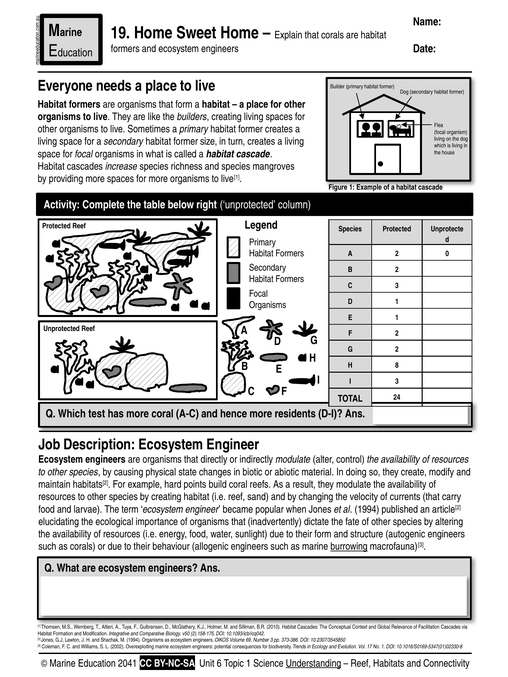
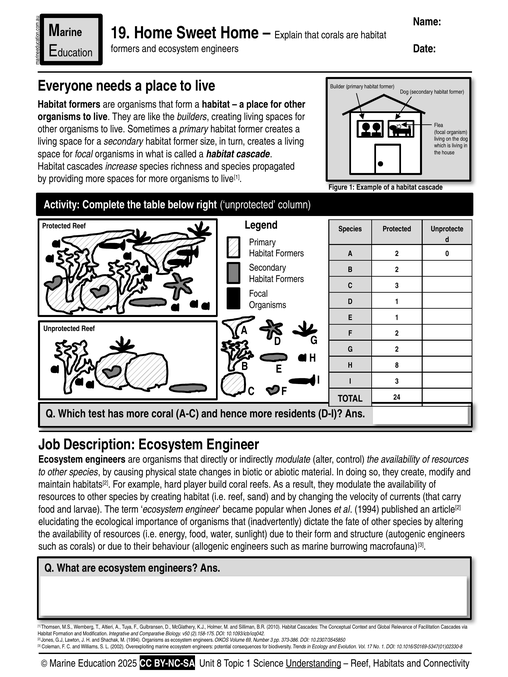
mangroves: mangroves -> propagated (274, 166)
points: points -> player (195, 485)
burrowing underline: present -> none (349, 547)
2041: 2041 -> 2025 (128, 664)
Unit 6: 6 -> 8 (219, 664)
